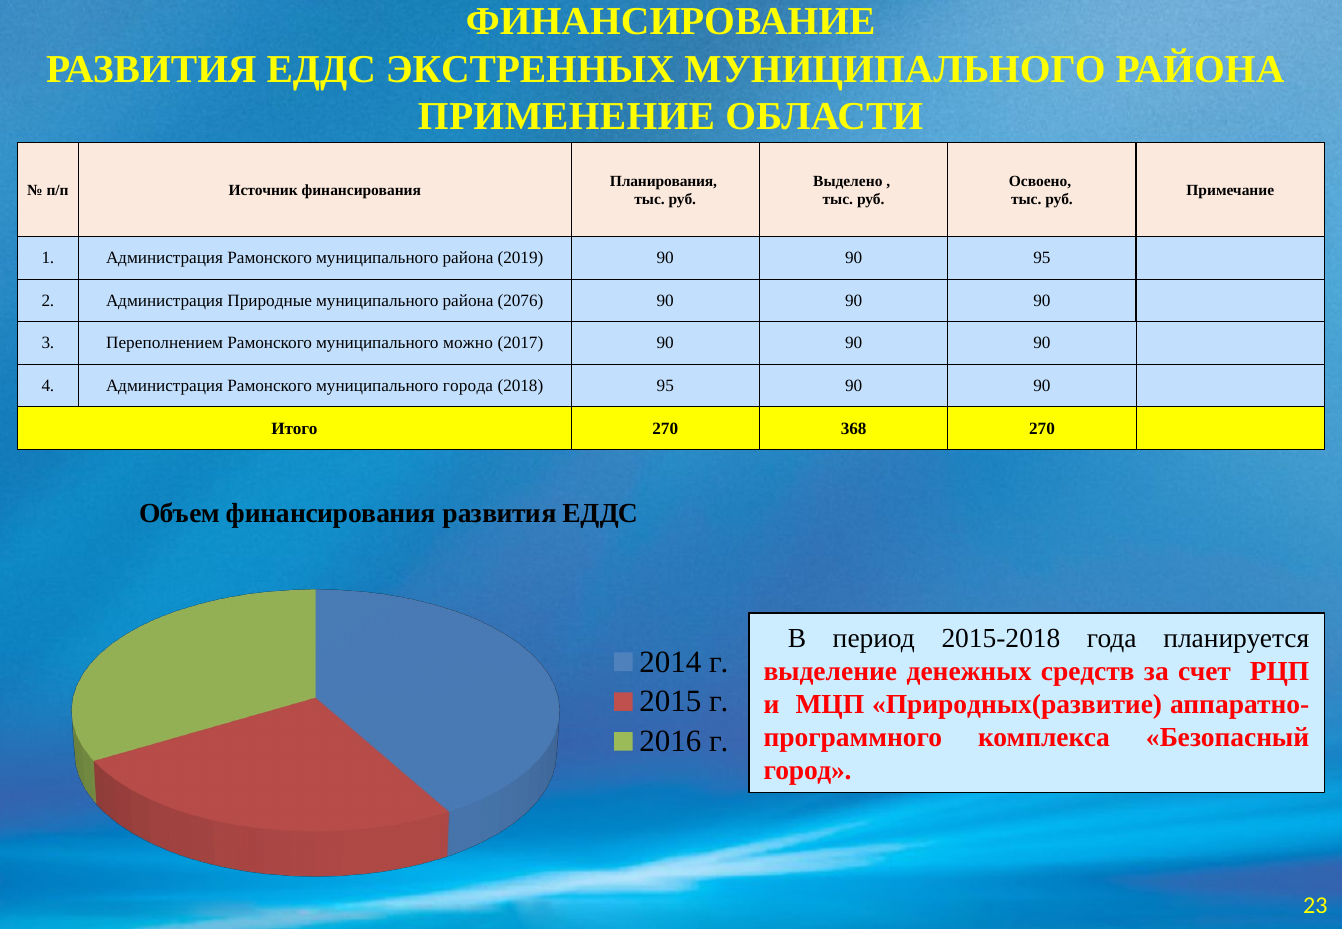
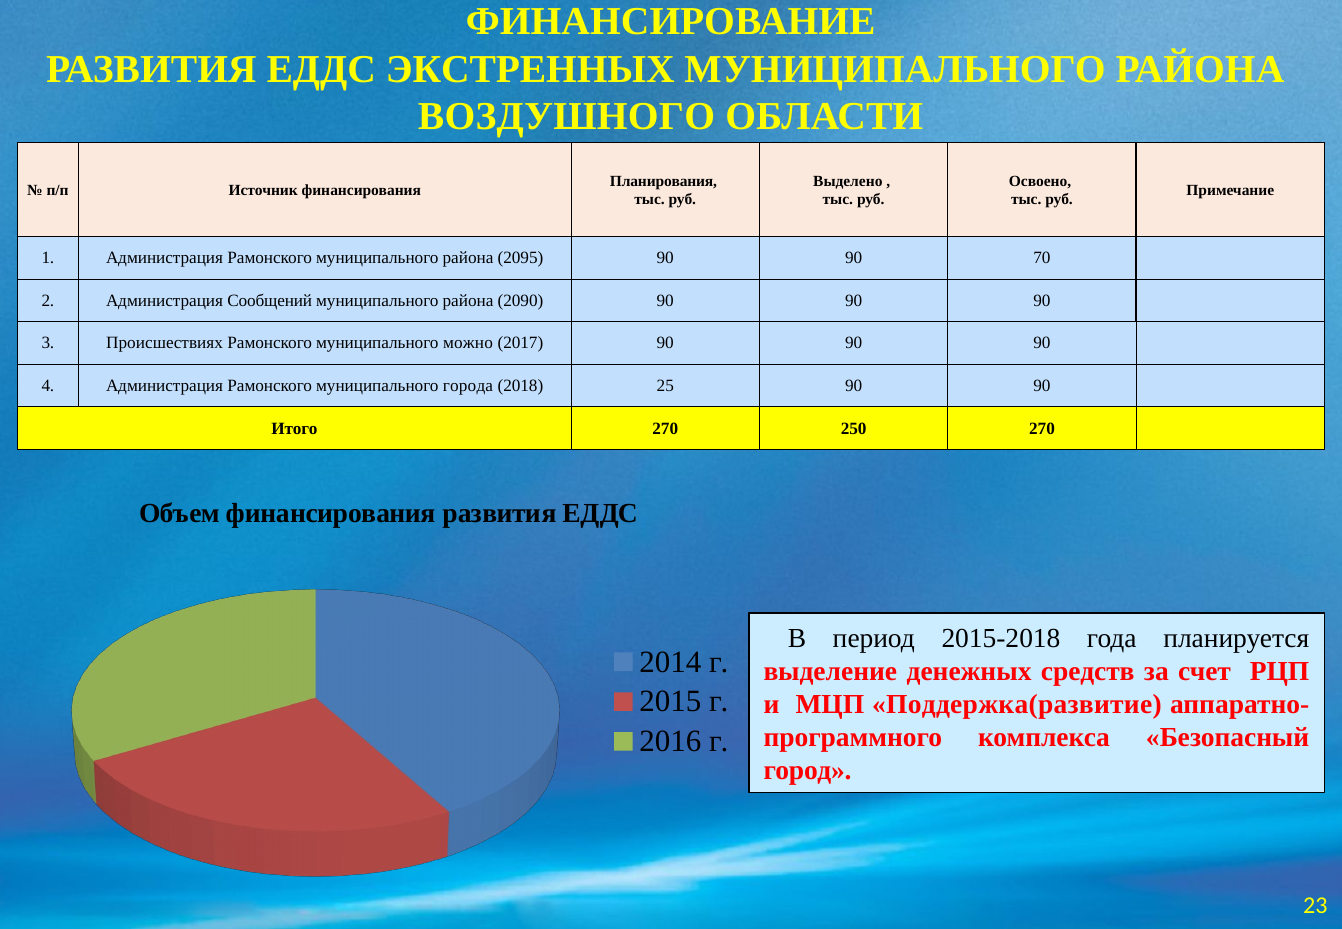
ПРИМЕНЕНИЕ: ПРИМЕНЕНИЕ -> ВОЗДУШНОГО (567, 117)
2019: 2019 -> 2095 (520, 258)
90 95: 95 -> 70 (1042, 258)
Природные: Природные -> Сообщений (270, 301)
2076: 2076 -> 2090 (520, 301)
Переполнением: Переполнением -> Происшествиях (165, 343)
2018 95: 95 -> 25 (665, 386)
368: 368 -> 250 (854, 428)
Природных(развитие: Природных(развитие -> Поддержка(развитие (1017, 705)
